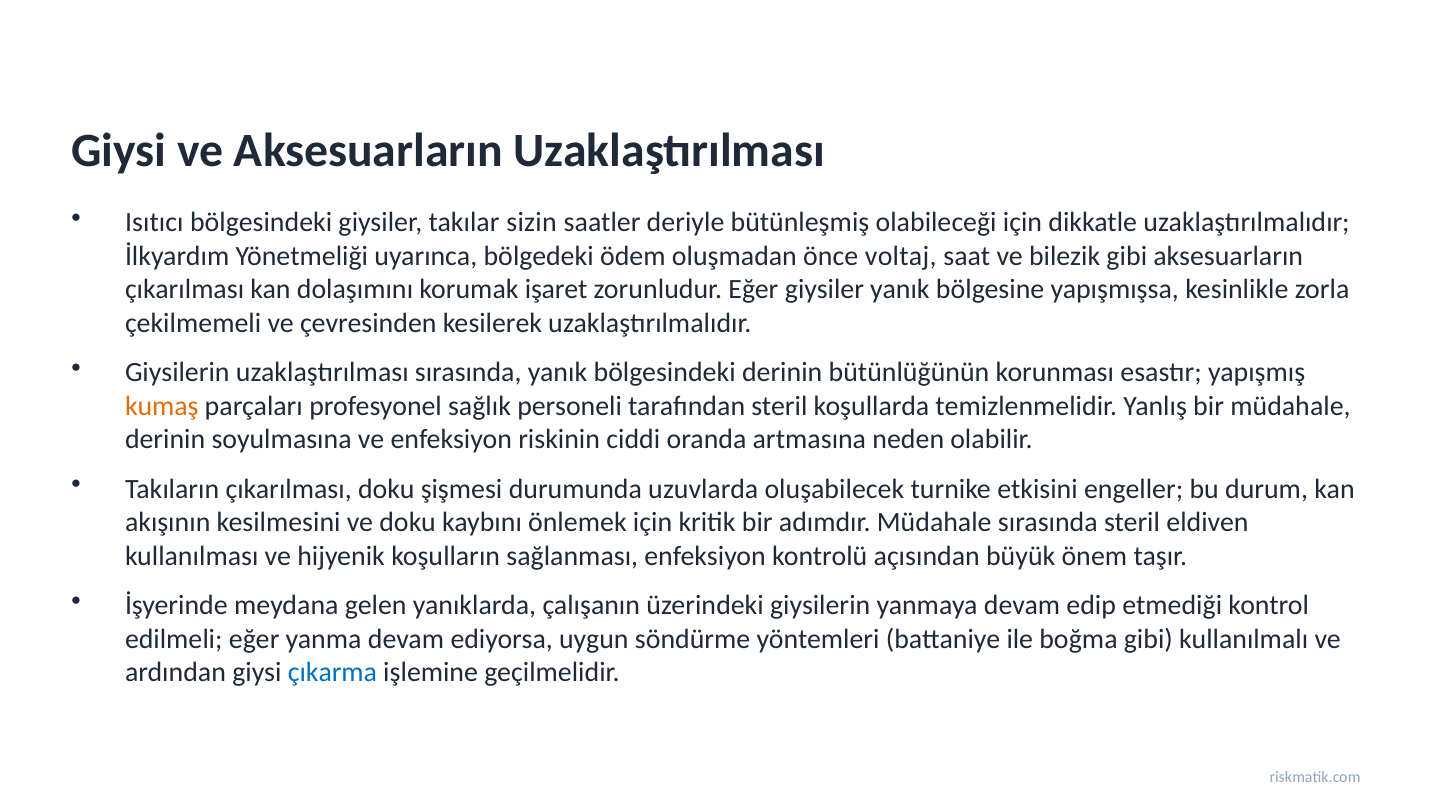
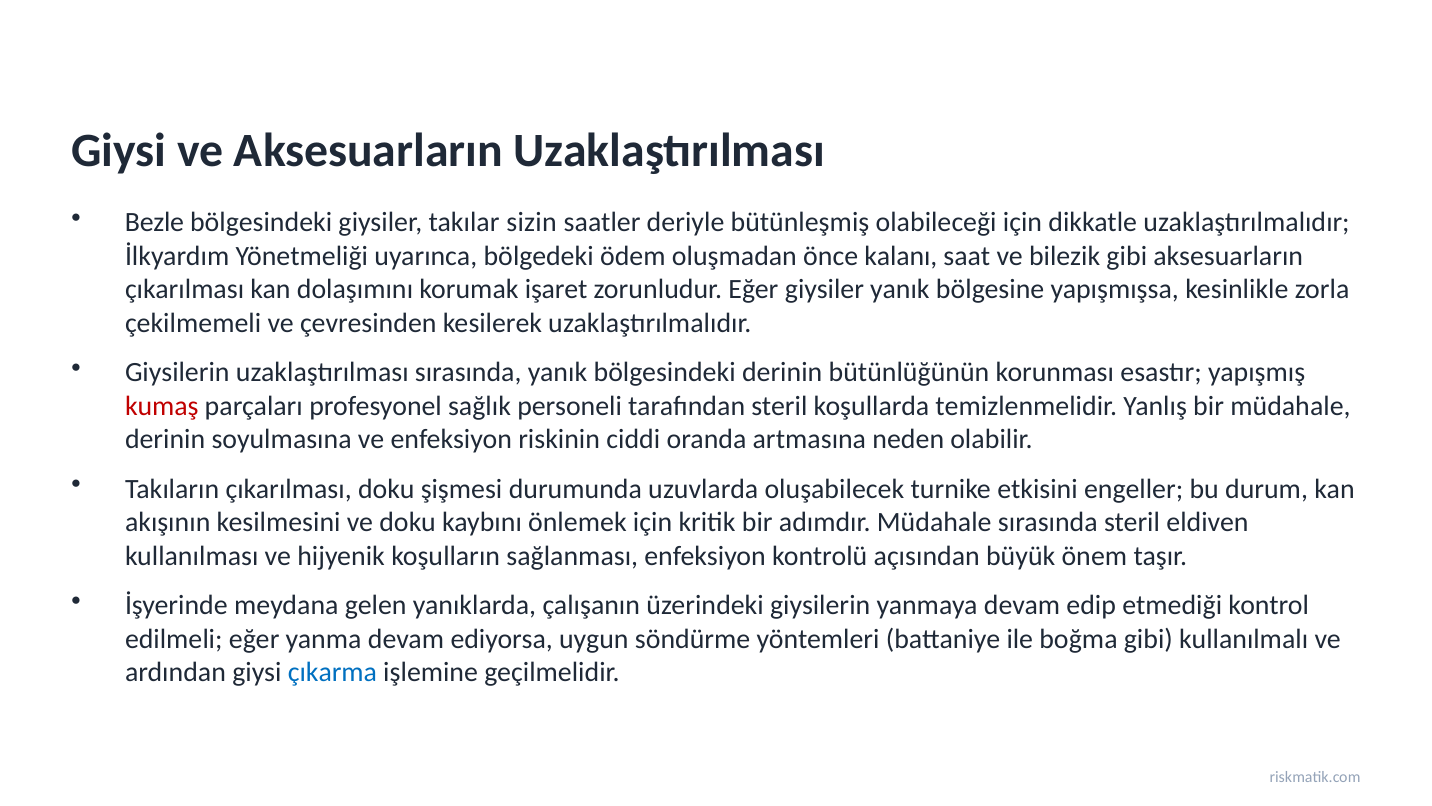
Isıtıcı: Isıtıcı -> Bezle (155, 222)
voltaj: voltaj -> kalanı (901, 256)
kumaş colour: orange -> red (162, 406)
